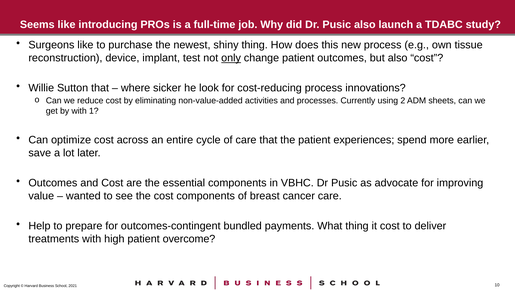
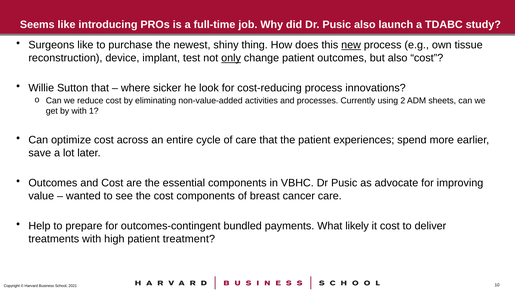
new underline: none -> present (351, 45)
What thing: thing -> likely (357, 226)
overcome: overcome -> treatment (189, 239)
